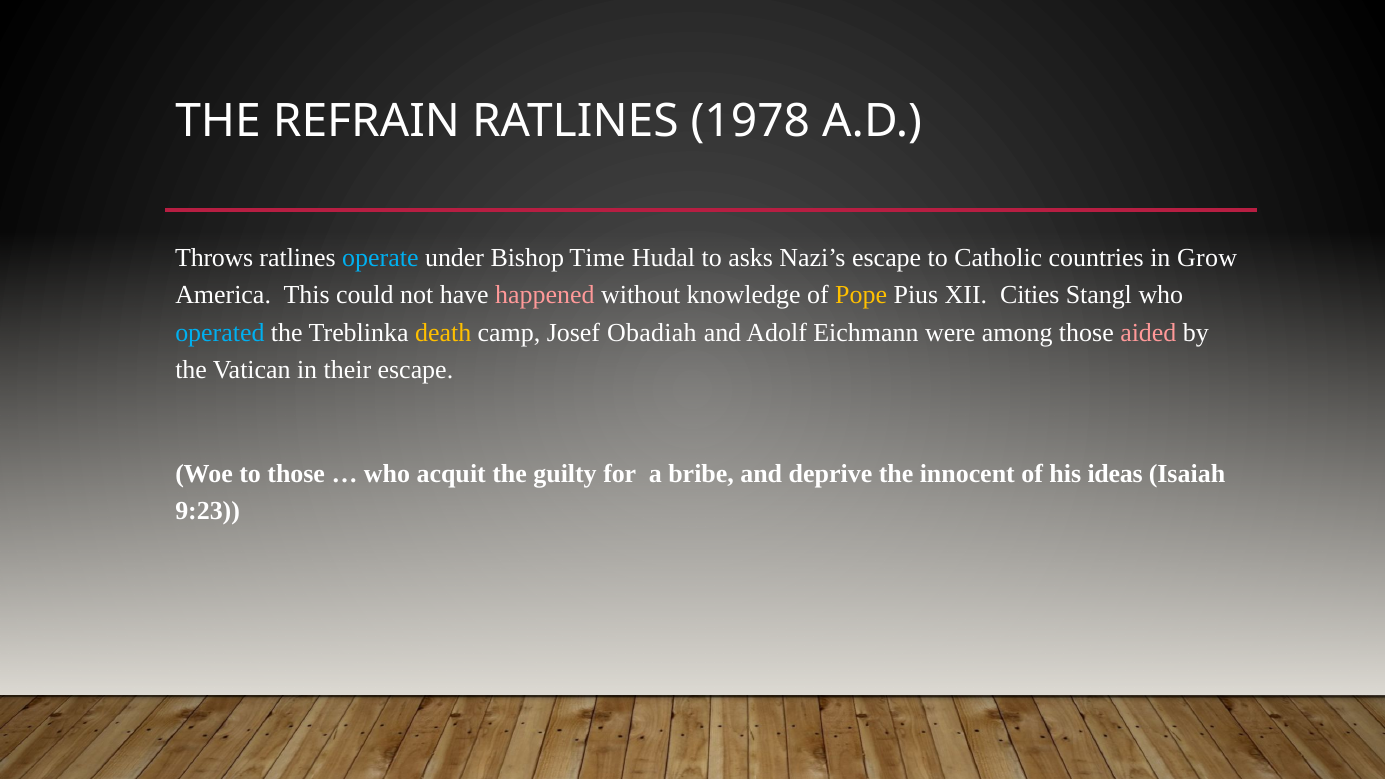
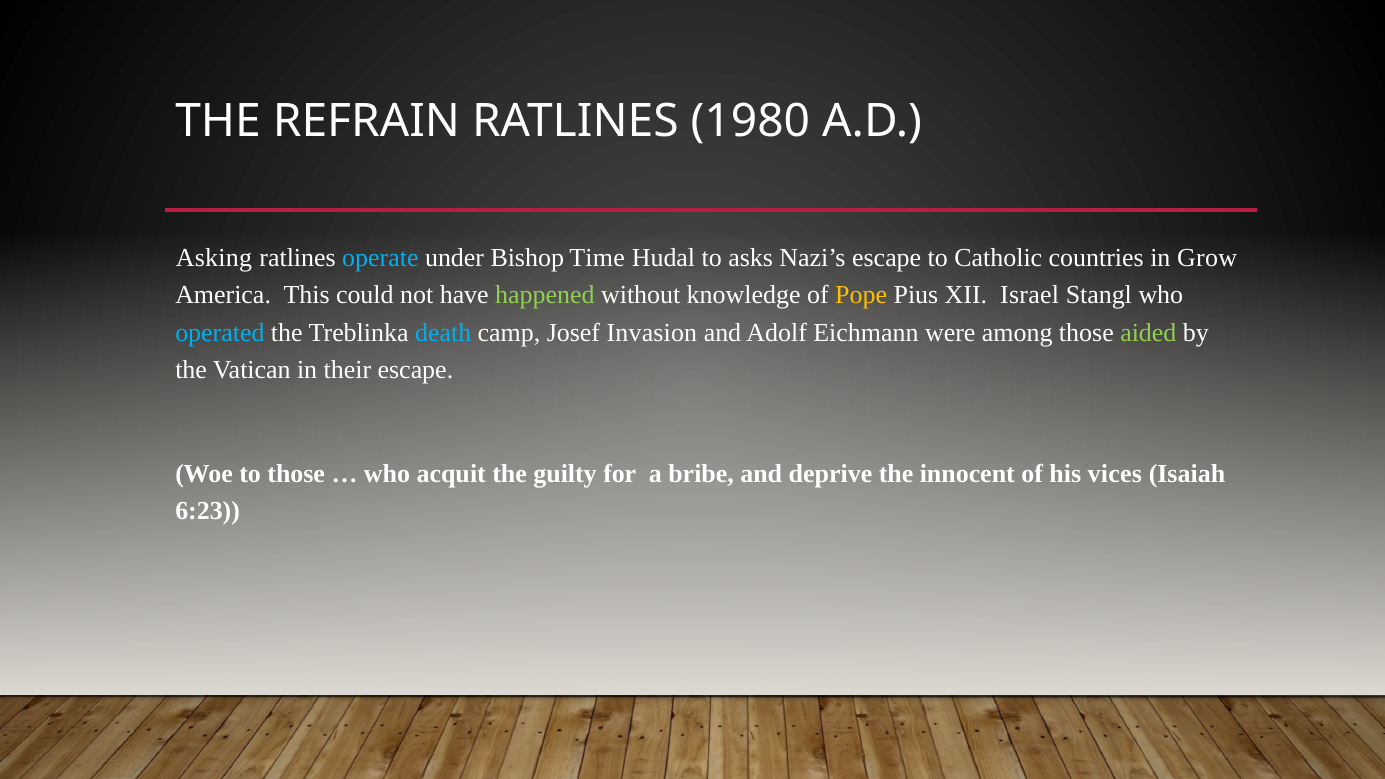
1978: 1978 -> 1980 (750, 121)
Throws: Throws -> Asking (214, 258)
happened colour: pink -> light green (545, 295)
Cities: Cities -> Israel (1030, 295)
death colour: yellow -> light blue (443, 333)
Obadiah: Obadiah -> Invasion (652, 333)
aided colour: pink -> light green (1148, 333)
ideas: ideas -> vices (1115, 474)
9:23: 9:23 -> 6:23 (208, 511)
